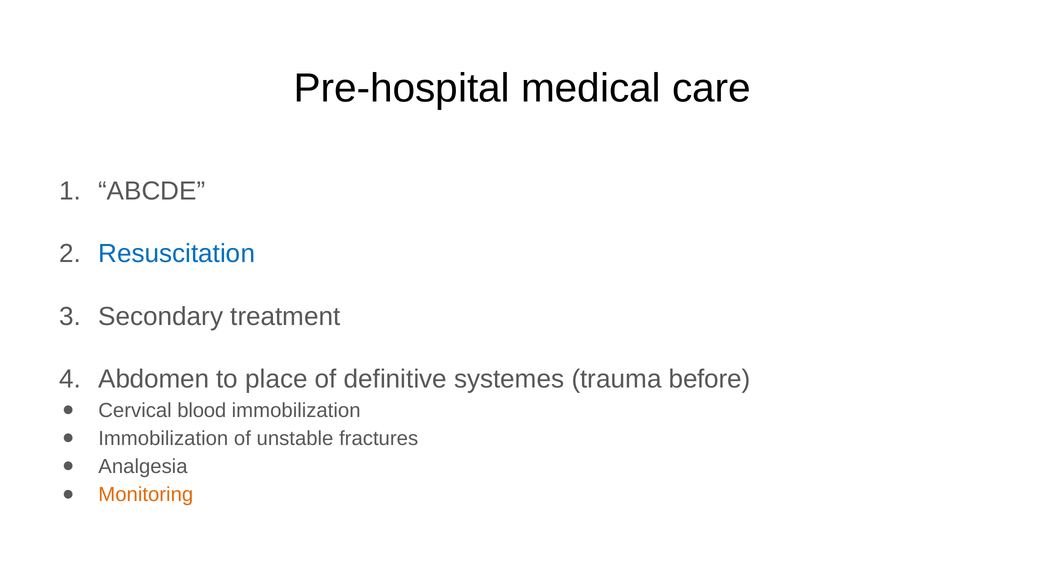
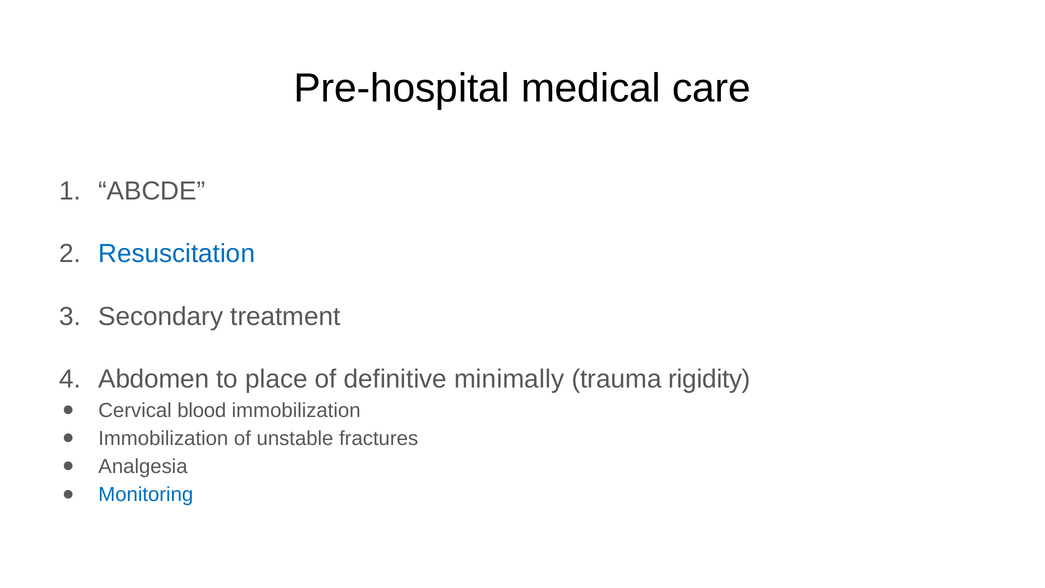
systemes: systemes -> minimally (509, 379)
before: before -> rigidity (709, 379)
Monitoring colour: orange -> blue (146, 494)
